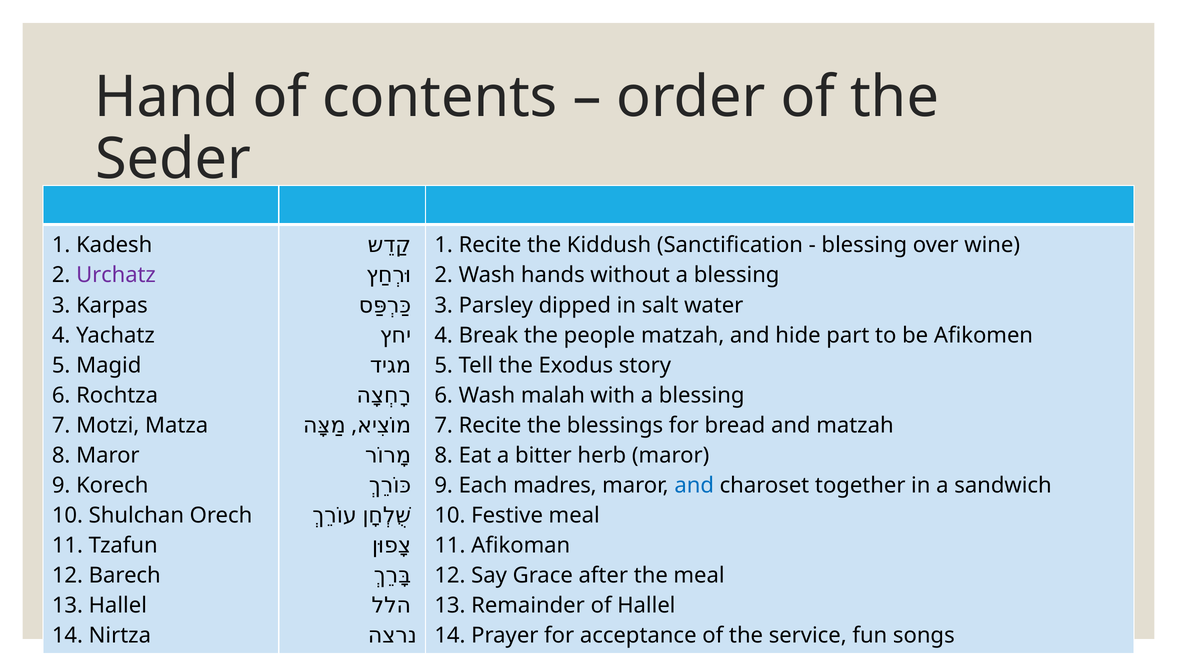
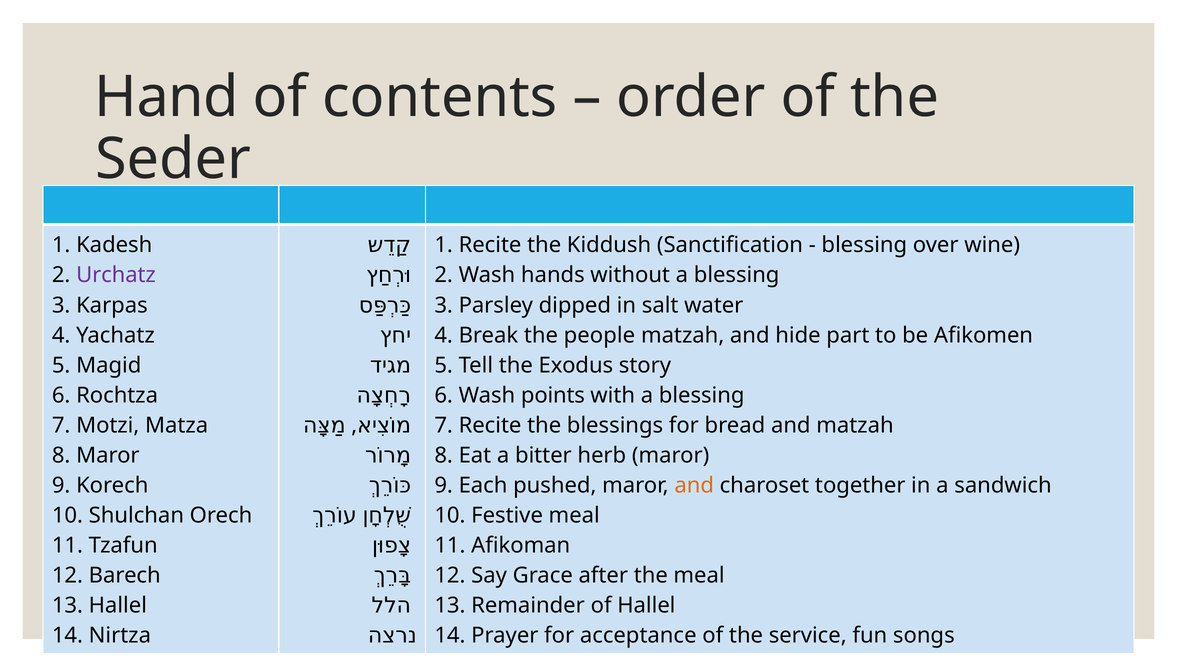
malah: malah -> points (553, 395)
madres: madres -> pushed (555, 485)
and colour: blue -> orange (694, 485)
